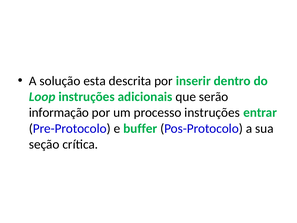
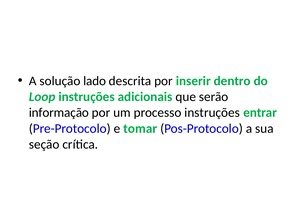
esta: esta -> lado (95, 81)
buffer: buffer -> tomar (140, 128)
